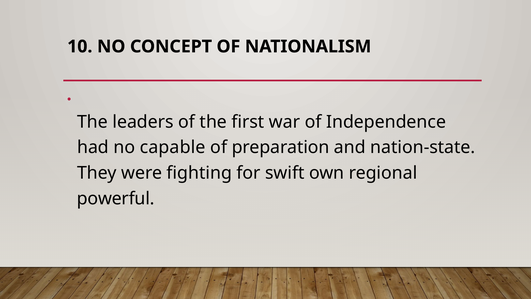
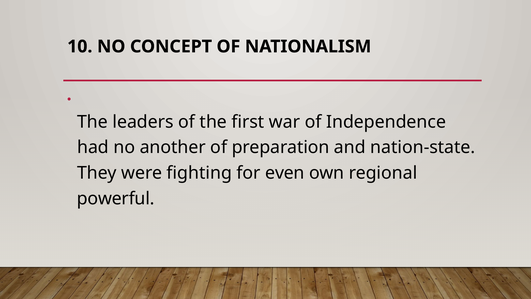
capable: capable -> another (173, 147)
swift: swift -> even (285, 173)
